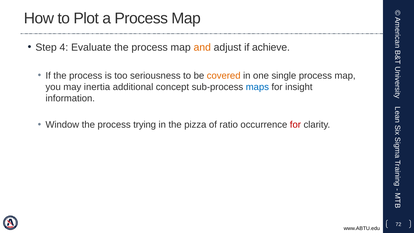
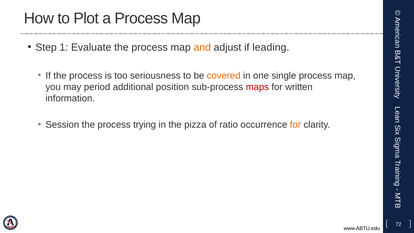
4: 4 -> 1 (64, 47)
achieve: achieve -> leading (271, 47)
inertia: inertia -> period (97, 87)
concept: concept -> position (172, 87)
maps colour: blue -> red (257, 87)
insight: insight -> written (299, 87)
Window: Window -> Session (62, 125)
for colour: red -> orange (295, 125)
